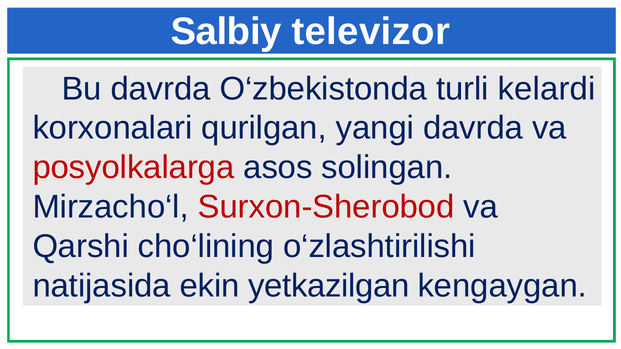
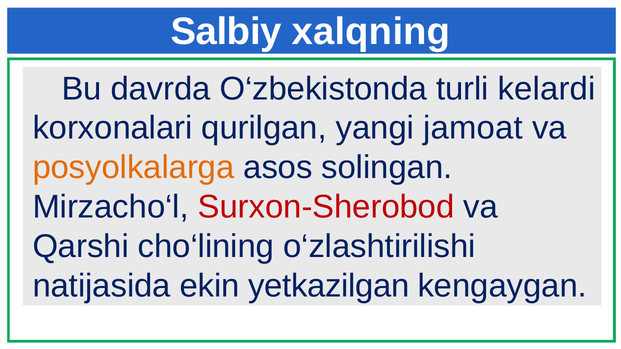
televizor: televizor -> xalqning (371, 32)
yangi davrda: davrda -> jamoat (473, 128)
posyolkalarga colour: red -> orange (134, 168)
